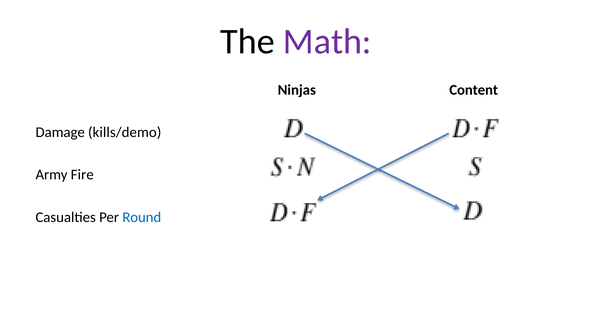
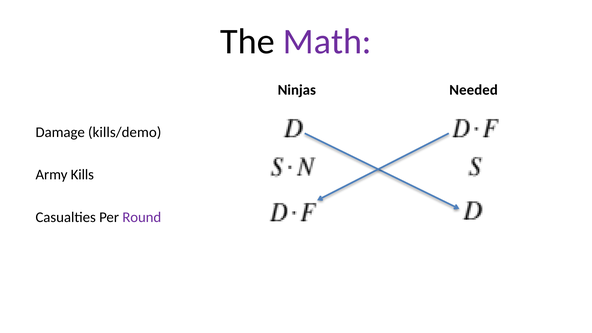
Content: Content -> Needed (474, 90)
Fire: Fire -> Kills (82, 175)
Round colour: blue -> purple (142, 217)
